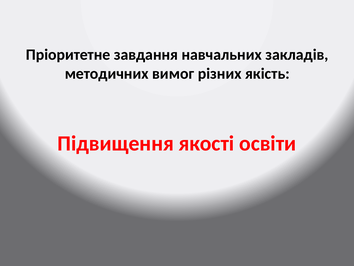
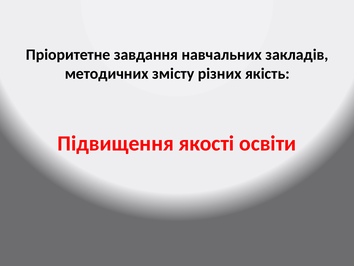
вимог: вимог -> змісту (173, 73)
